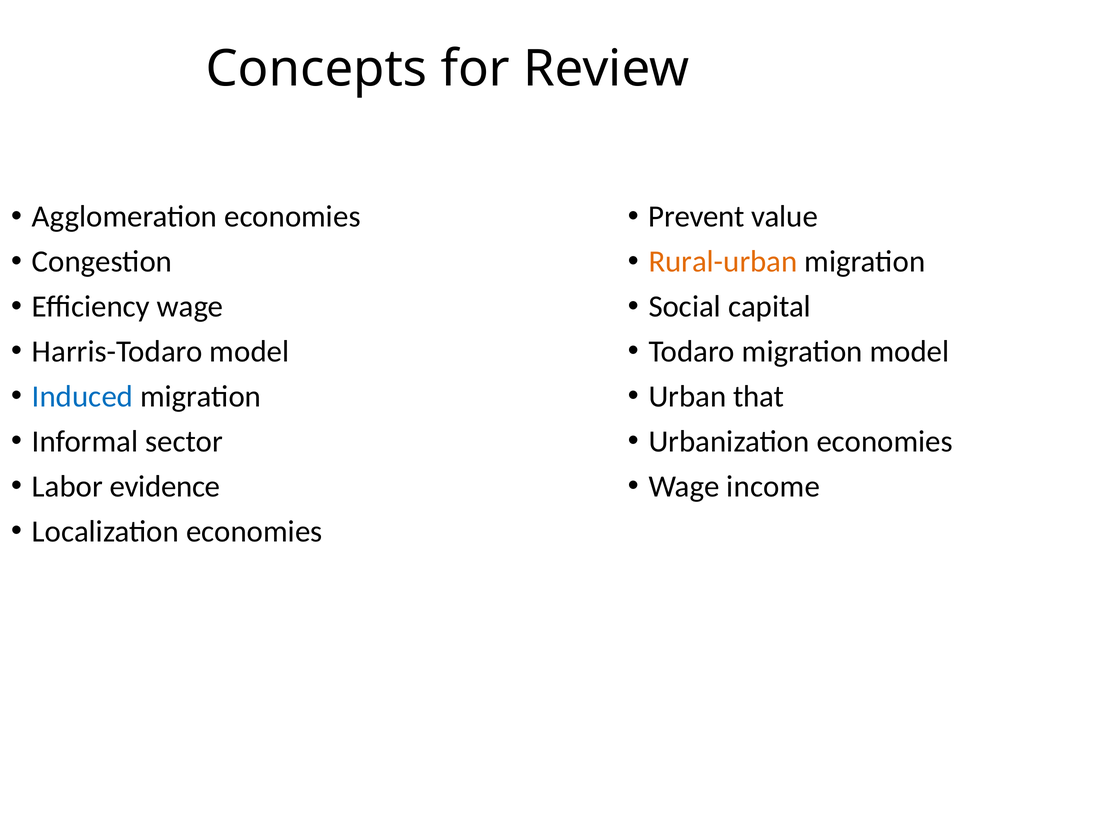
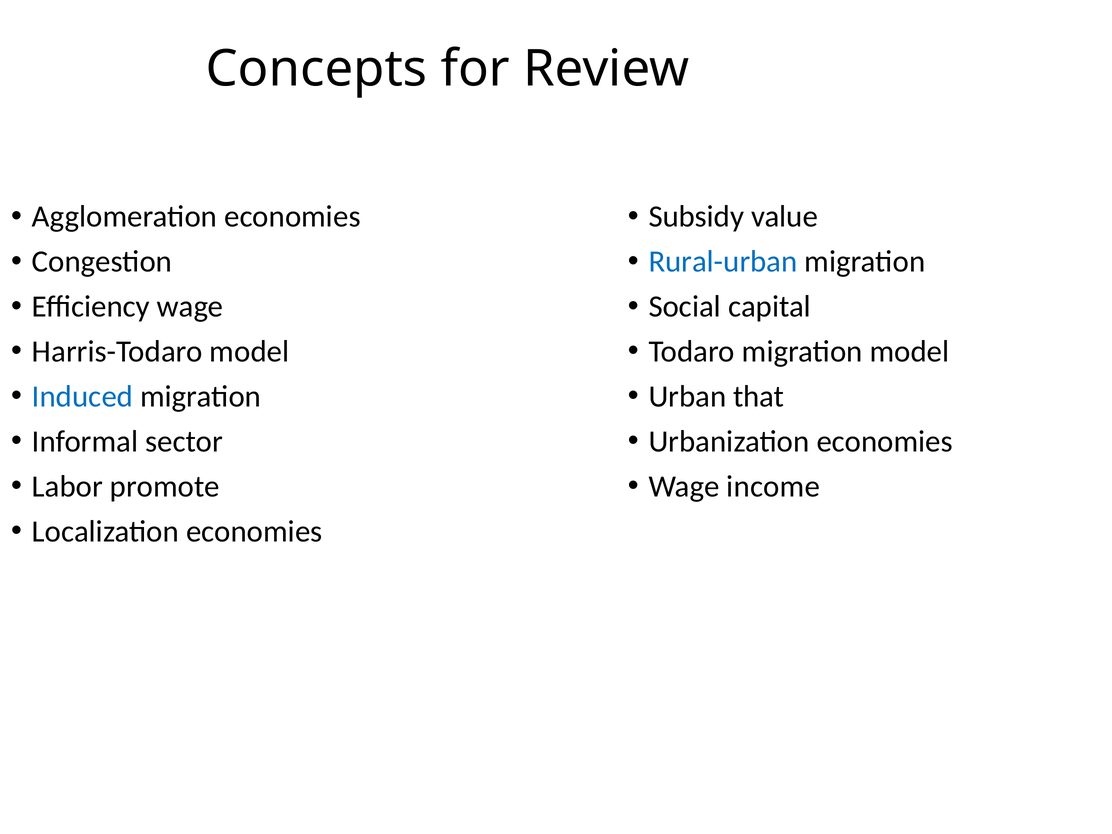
Prevent: Prevent -> Subsidy (696, 217)
Rural-urban colour: orange -> blue (723, 262)
evidence: evidence -> promote (165, 486)
